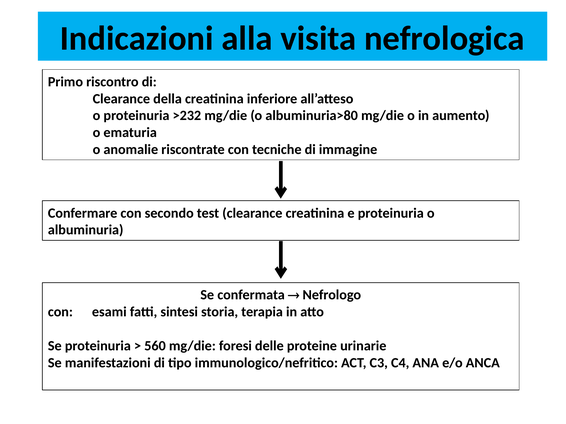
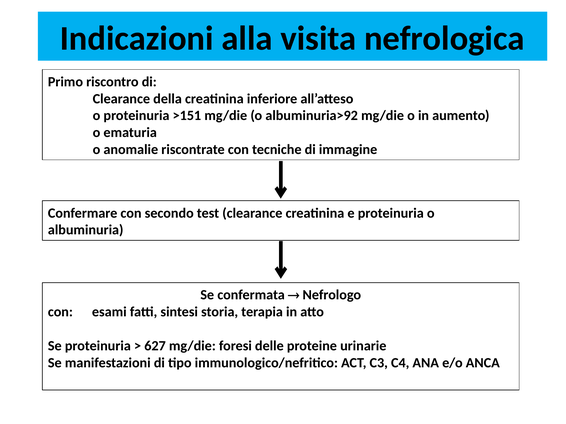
>232: >232 -> >151 (187, 116)
albuminuria>80: albuminuria>80 -> albuminuria>92 (312, 116)
560: 560 -> 627 (155, 346)
